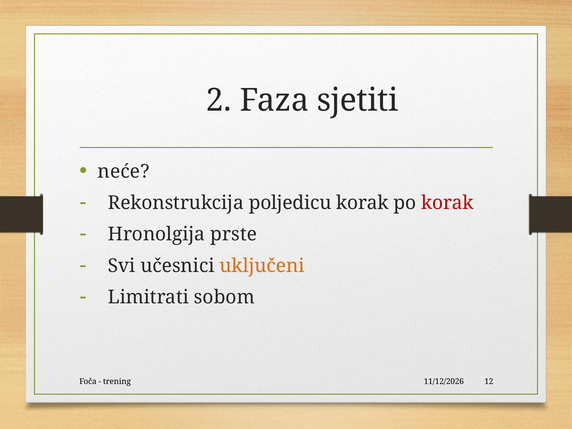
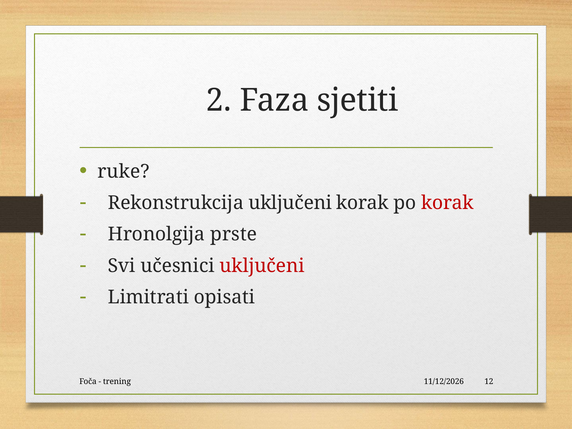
neće: neće -> ruke (123, 171)
Rekonstrukcija poljedicu: poljedicu -> uključeni (290, 203)
uključeni colour: orange -> red (262, 266)
sobom: sobom -> opisati (224, 297)
